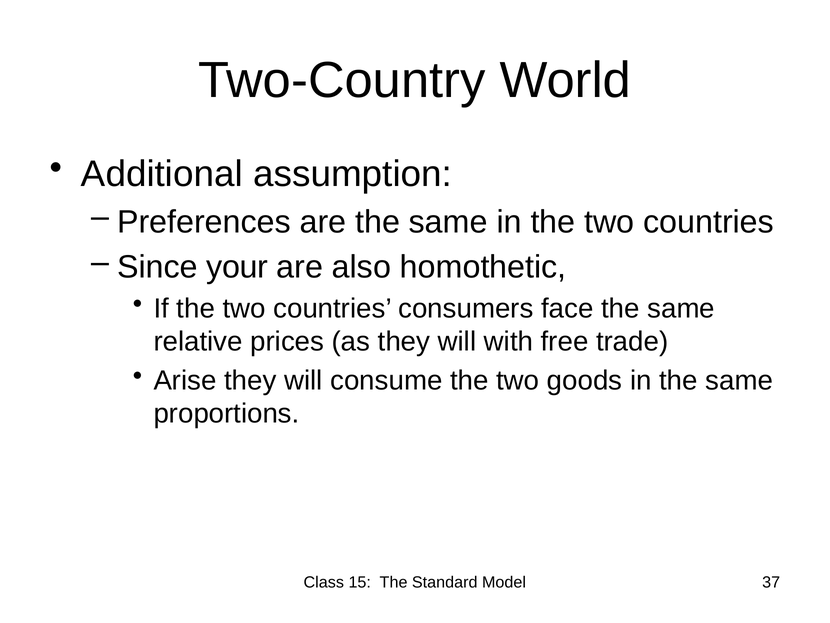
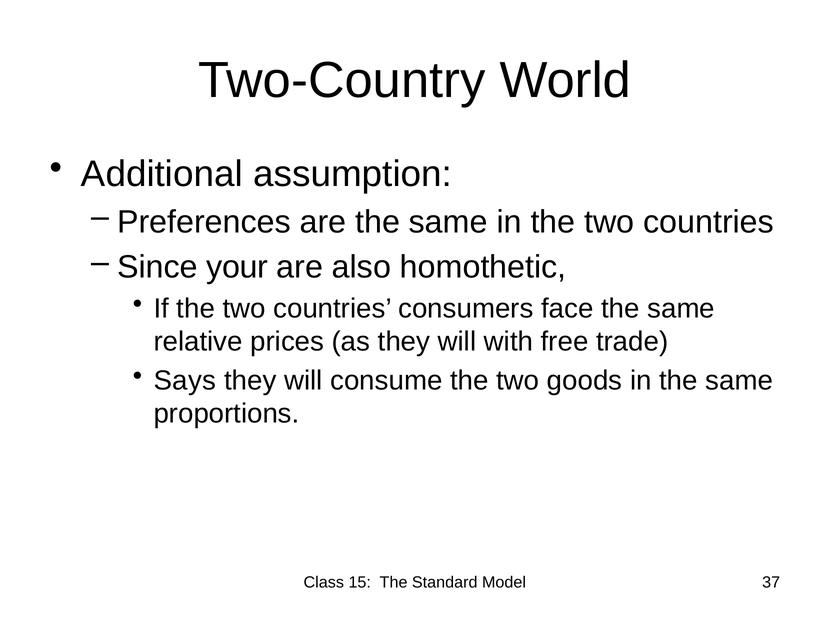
Arise: Arise -> Says (185, 380)
